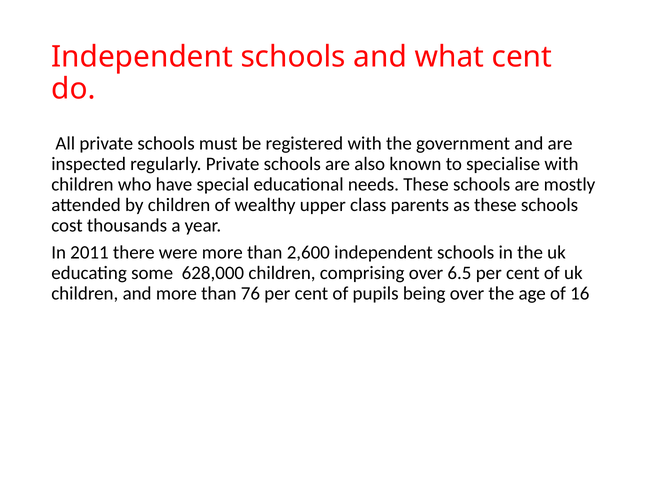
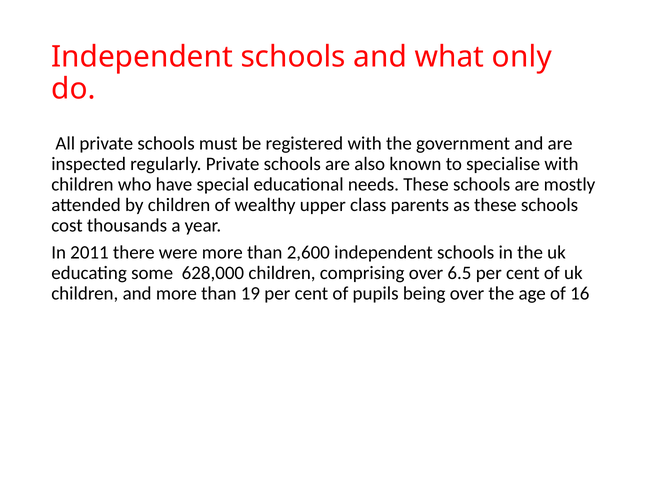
what cent: cent -> only (522, 57)
76: 76 -> 19 (250, 294)
